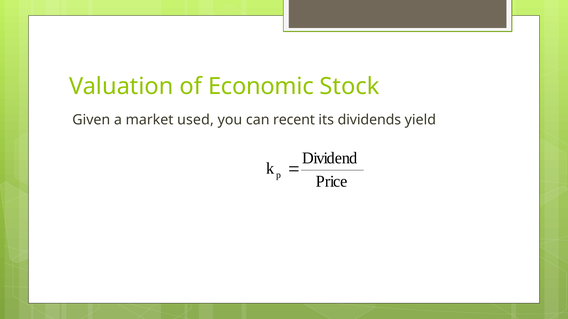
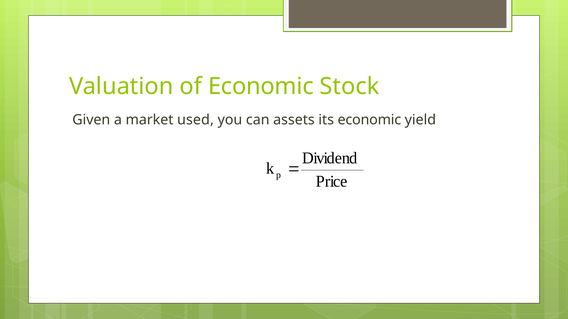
recent: recent -> assets (294, 120)
its dividends: dividends -> economic (369, 120)
